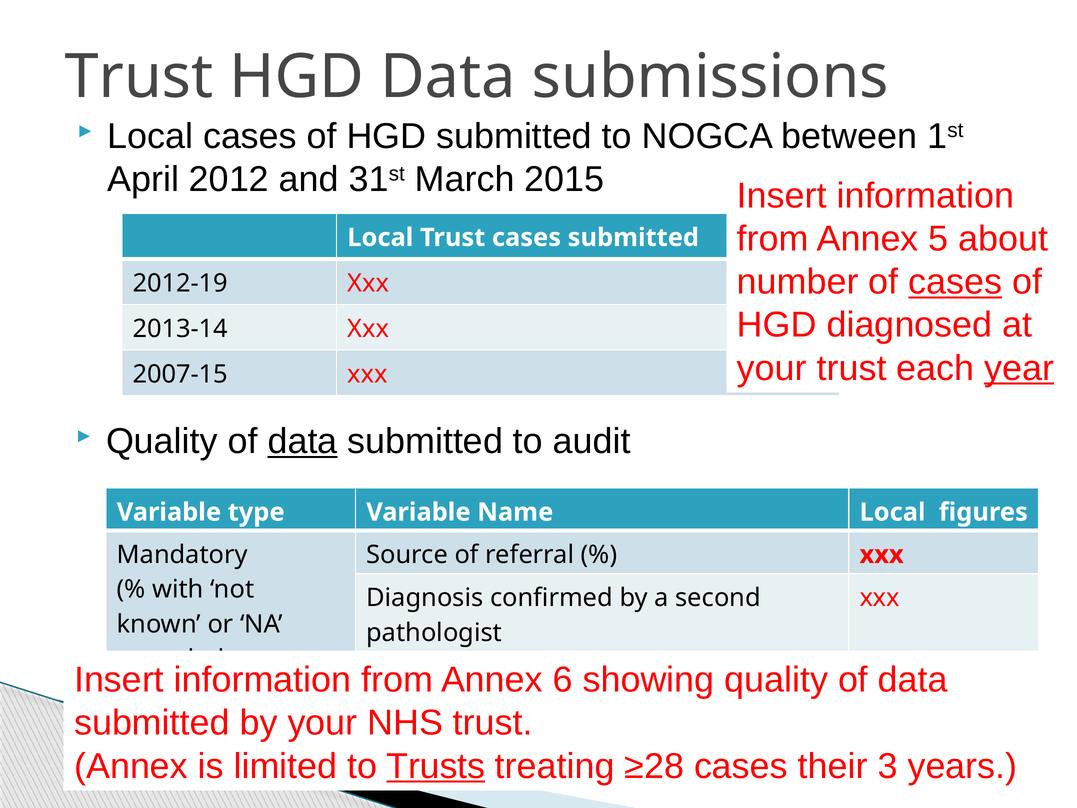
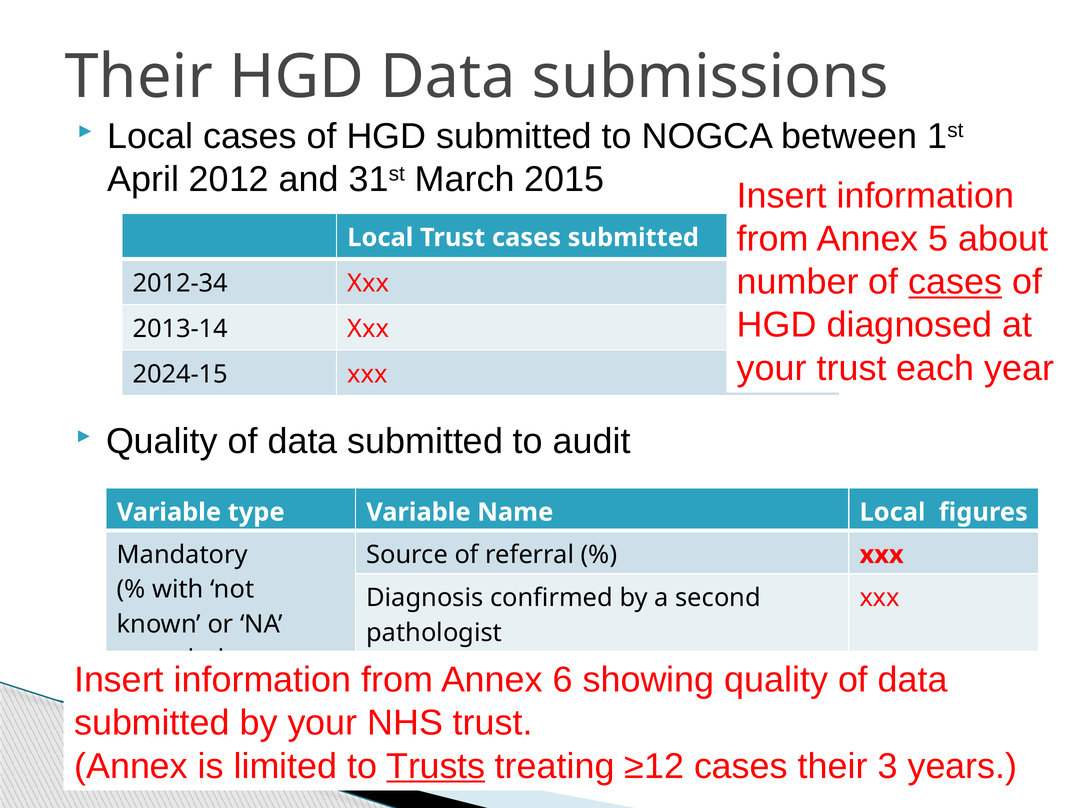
Trust: Trust -> Their (139, 77)
2012-19: 2012-19 -> 2012-34 (180, 283)
year underline: present -> none (1019, 368)
2007-15: 2007-15 -> 2024-15 (180, 374)
data underline: present -> none (303, 441)
≥28: ≥28 -> ≥12 (654, 766)
